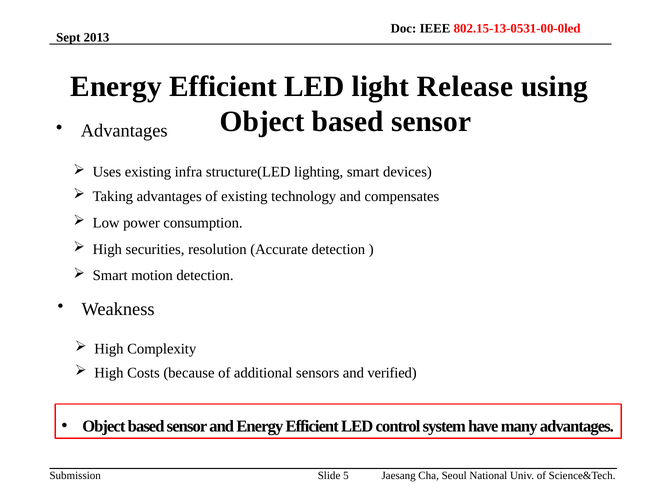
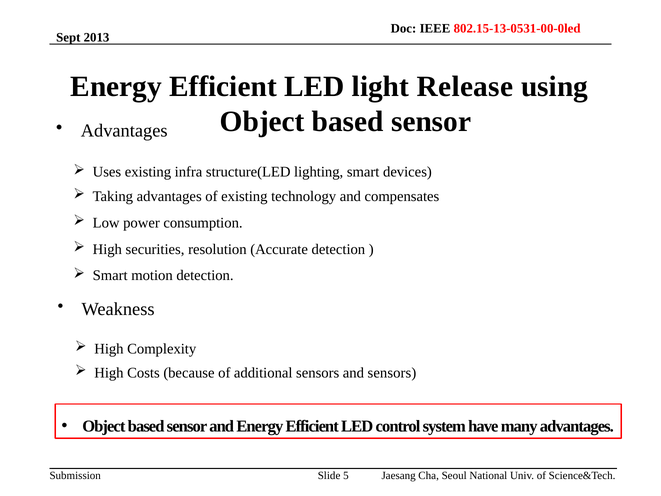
and verified: verified -> sensors (392, 373)
